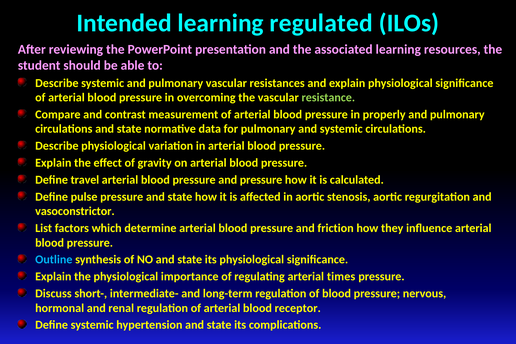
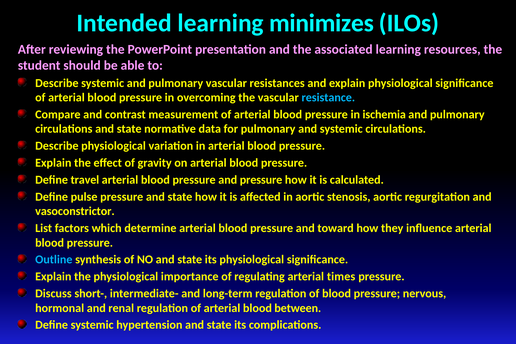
regulated: regulated -> minimizes (321, 23)
resistance colour: light green -> light blue (328, 98)
properly: properly -> ischemia (384, 114)
friction: friction -> toward (336, 228)
receptor: receptor -> between (298, 308)
